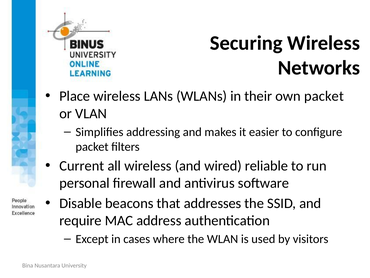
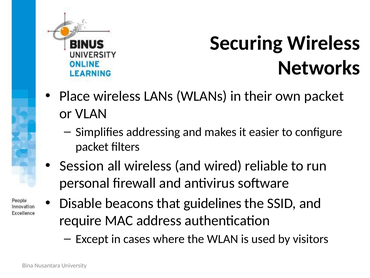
Current: Current -> Session (82, 166)
addresses: addresses -> guidelines (213, 203)
